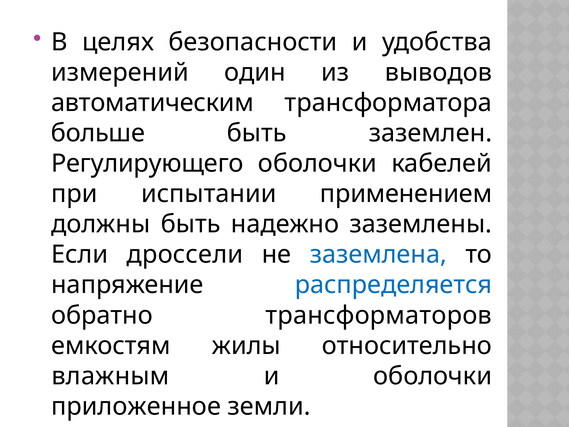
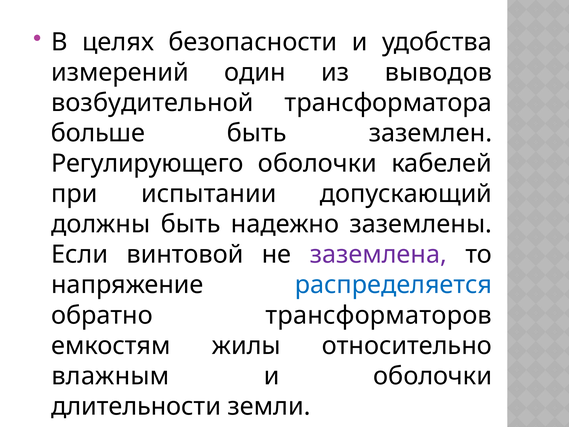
автоматическим: автоматическим -> возбудительной (152, 103)
применением: применением -> допускающий (406, 194)
дроссели: дроссели -> винтовой (185, 254)
заземлена colour: blue -> purple (378, 254)
приложенное: приложенное -> длительности (136, 406)
